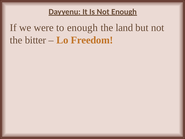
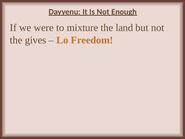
to enough: enough -> mixture (82, 28)
bitter: bitter -> gives (36, 40)
